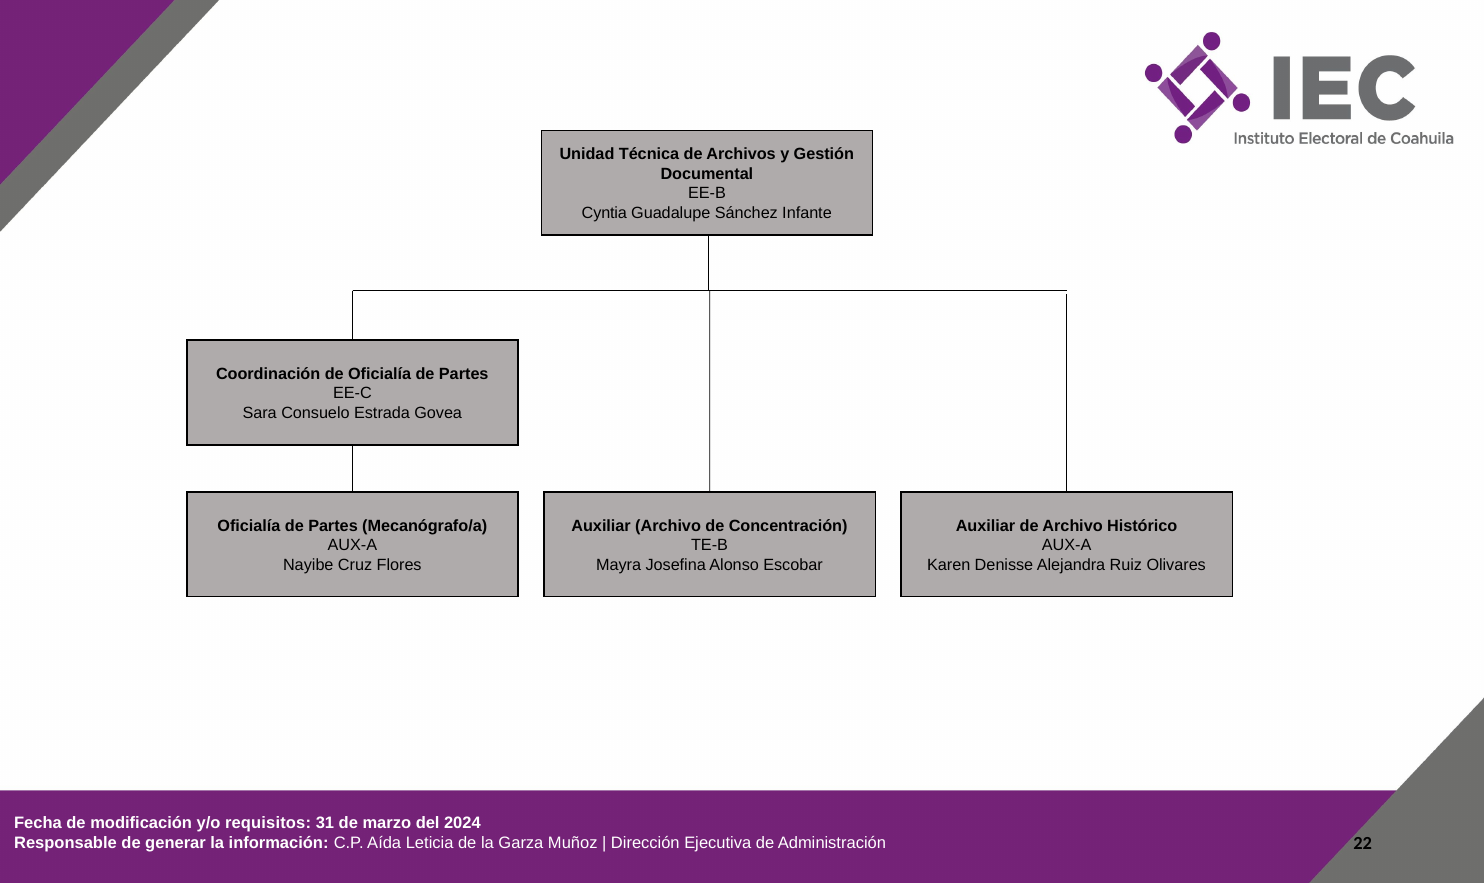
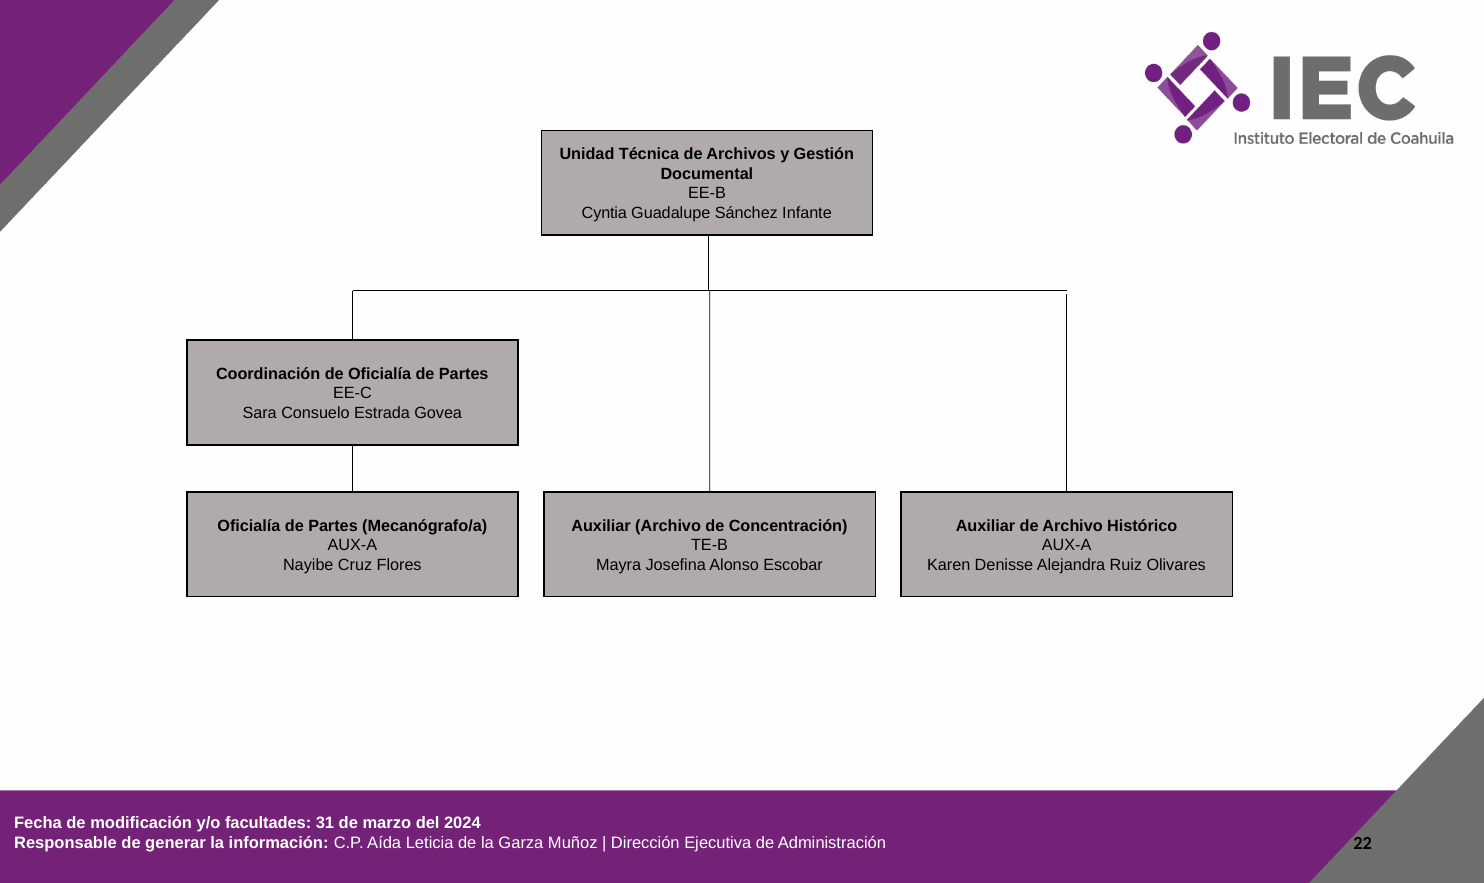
requisitos: requisitos -> facultades (268, 823)
